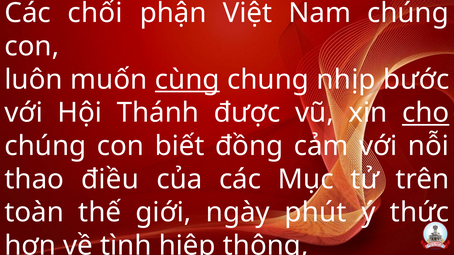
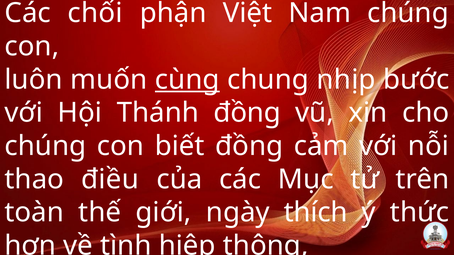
Thánh được: được -> đồng (247, 113)
cho underline: present -> none (426, 113)
phút: phút -> thích (316, 213)
